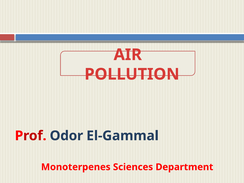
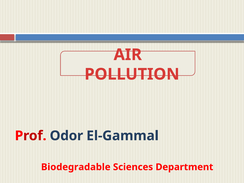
Monoterpenes: Monoterpenes -> Biodegradable (76, 167)
